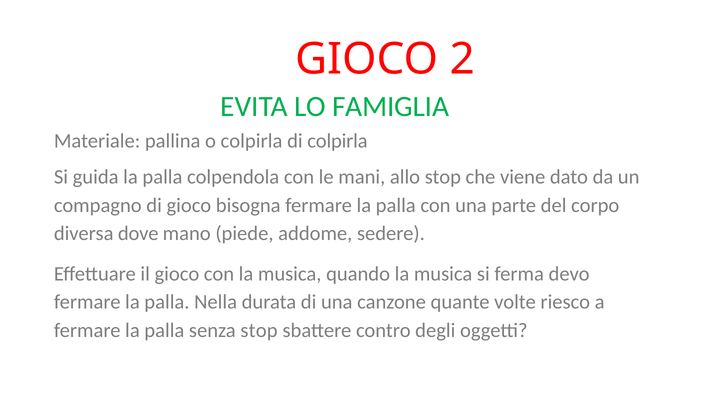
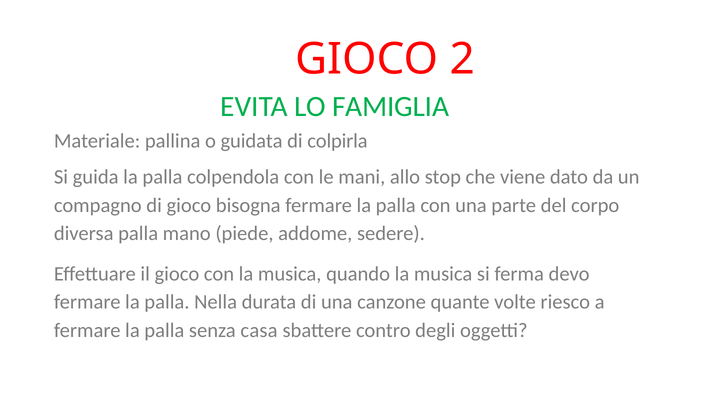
o colpirla: colpirla -> guidata (252, 141)
diversa dove: dove -> palla (138, 234)
senza stop: stop -> casa (259, 331)
